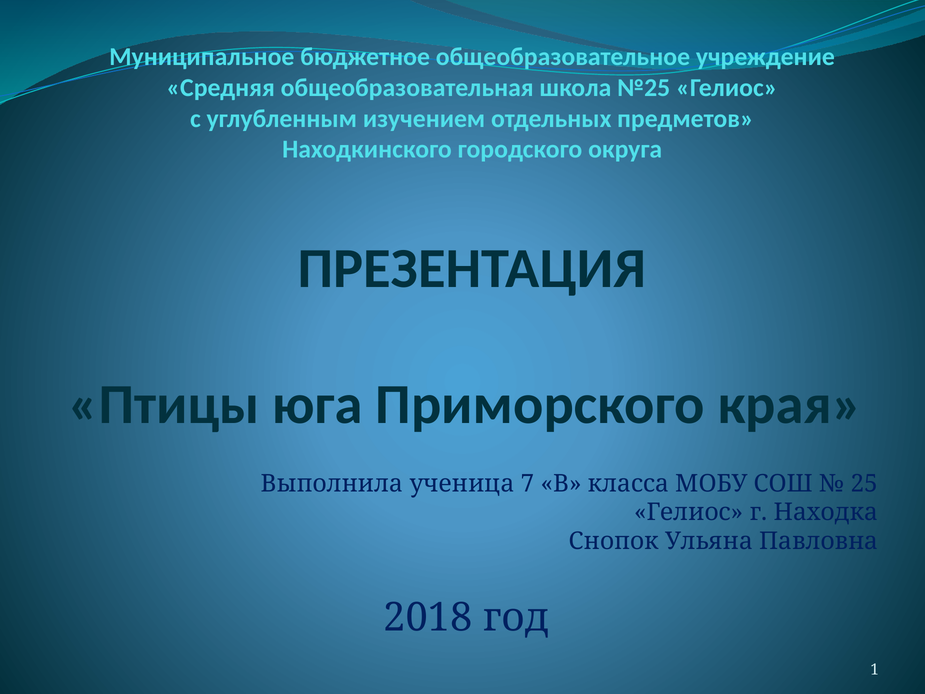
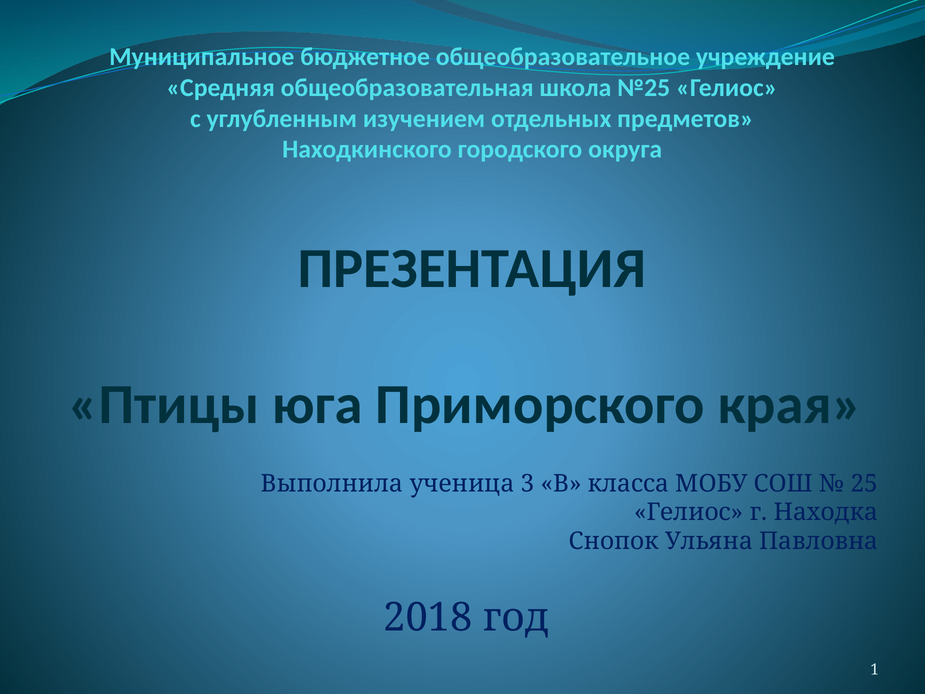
7: 7 -> 3 (528, 483)
